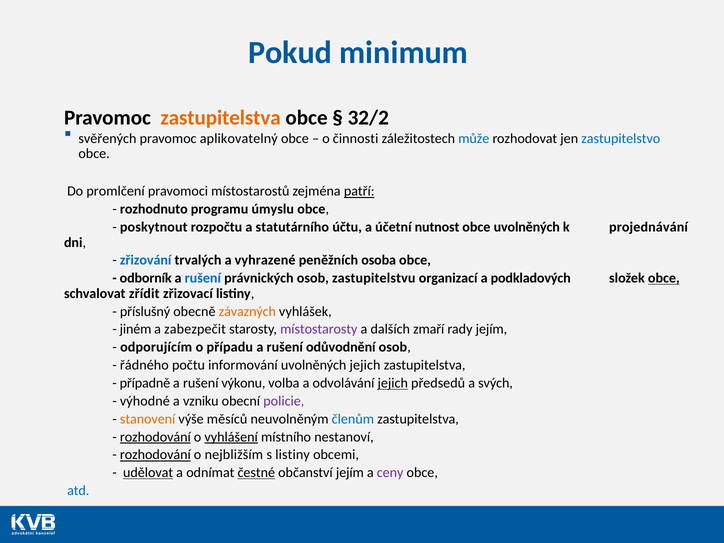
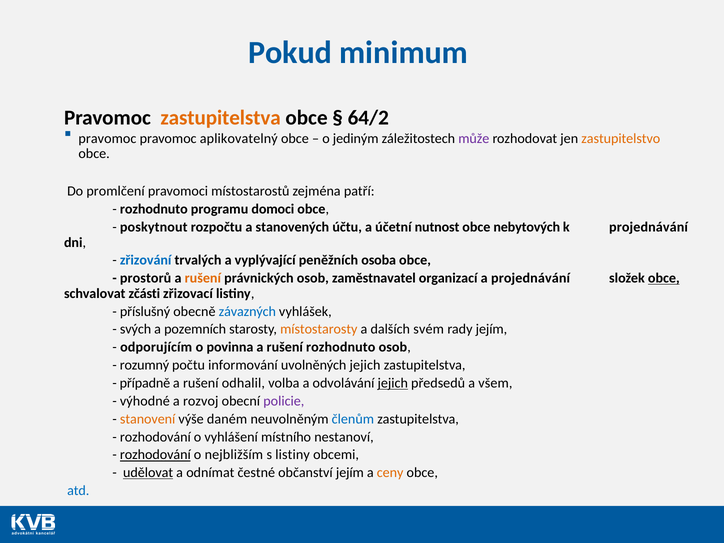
32/2: 32/2 -> 64/2 (368, 118)
svěřených: svěřených -> pravomoc (107, 139)
činnosti: činnosti -> jediným (356, 139)
může colour: blue -> purple (474, 139)
zastupitelstvo colour: blue -> orange (621, 139)
patří underline: present -> none (359, 191)
úmyslu: úmyslu -> domoci (273, 209)
statutárního: statutárního -> stanovených (292, 227)
obce uvolněných: uvolněných -> nebytových (527, 227)
vyhrazené: vyhrazené -> vyplývající (265, 260)
odborník: odborník -> prostorů (146, 278)
rušení colour: blue -> orange (203, 278)
zastupitelstvu: zastupitelstvu -> zaměstnavatel (374, 278)
a podkladových: podkladových -> projednávání (531, 278)
zřídit: zřídit -> zčásti (144, 293)
závazných colour: orange -> blue (247, 311)
jiném: jiném -> svých (136, 329)
zabezpečit: zabezpečit -> pozemních (195, 329)
místostarosty colour: purple -> orange (319, 329)
zmaří: zmaří -> svém (429, 329)
případu: případu -> povinna (230, 347)
rušení odůvodnění: odůvodnění -> rozhodnuto (341, 347)
řádného: řádného -> rozumný (144, 365)
výkonu: výkonu -> odhalil (243, 383)
svých: svých -> všem (495, 383)
vzniku: vzniku -> rozvoj (201, 401)
měsíců: měsíců -> daném (227, 419)
rozhodování underline: present -> none (155, 437)
vyhlášení underline: present -> none (231, 437)
čestné underline: present -> none (256, 473)
ceny colour: purple -> orange (390, 473)
